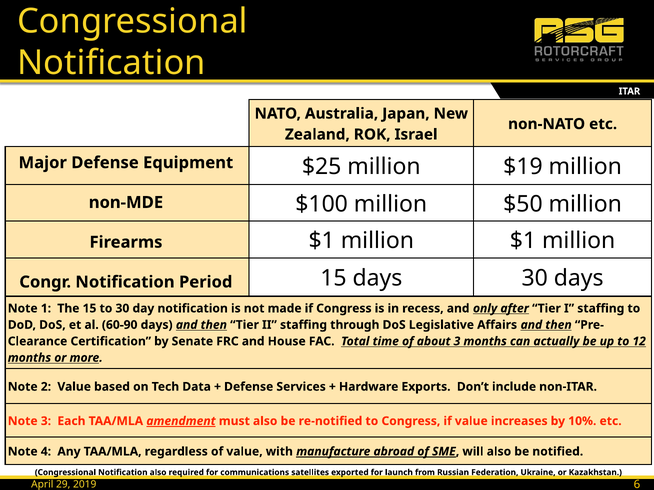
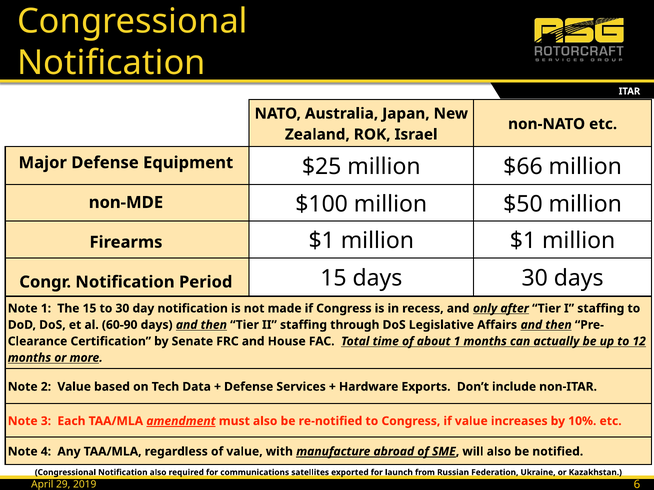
$19: $19 -> $66 (523, 167)
about 3: 3 -> 1 (457, 342)
